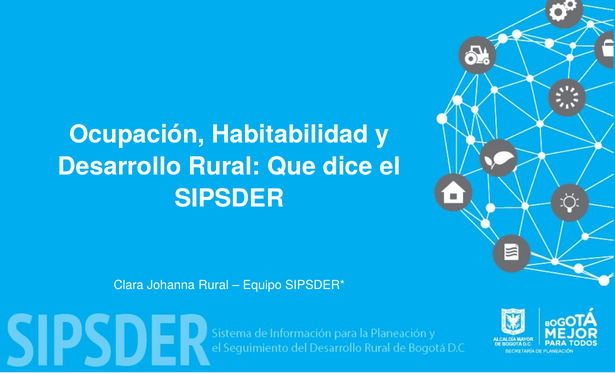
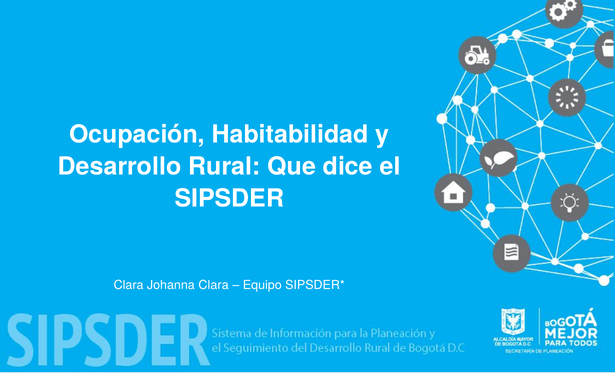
Johanna Rural: Rural -> Clara (214, 285)
